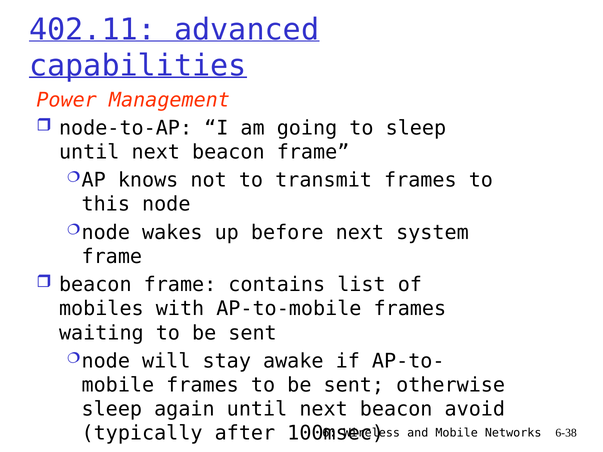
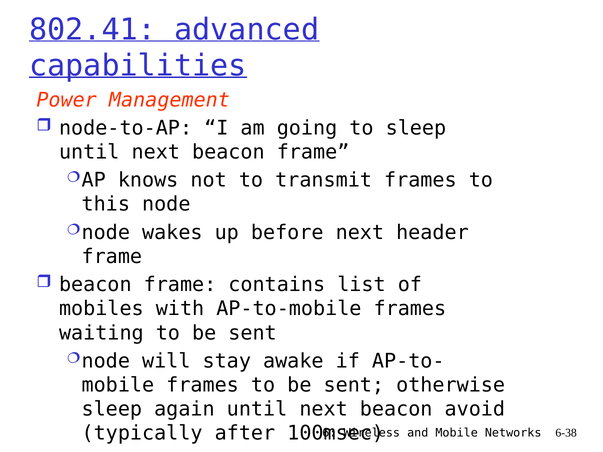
402.11: 402.11 -> 802.41 (93, 30)
system: system -> header (432, 233)
